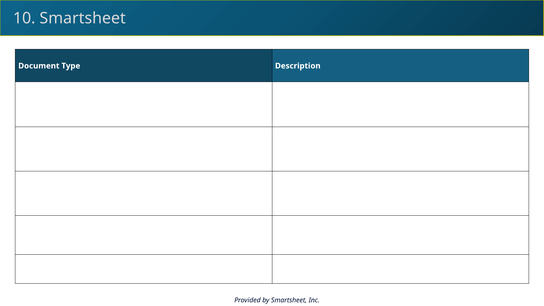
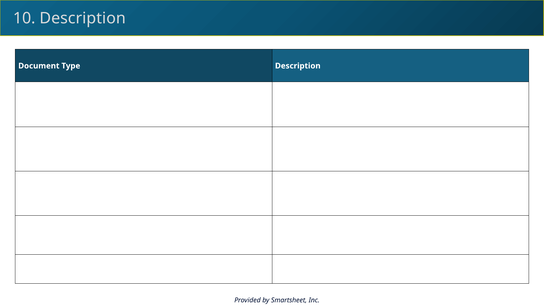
10 Smartsheet: Smartsheet -> Description (83, 18)
